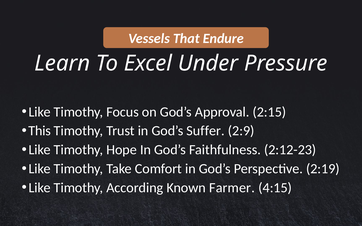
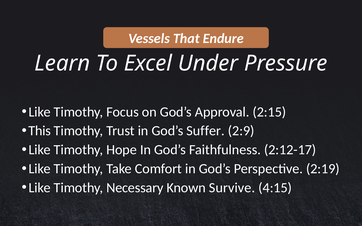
2:12-23: 2:12-23 -> 2:12-17 (290, 150)
According: According -> Necessary (135, 188)
Farmer: Farmer -> Survive (232, 188)
